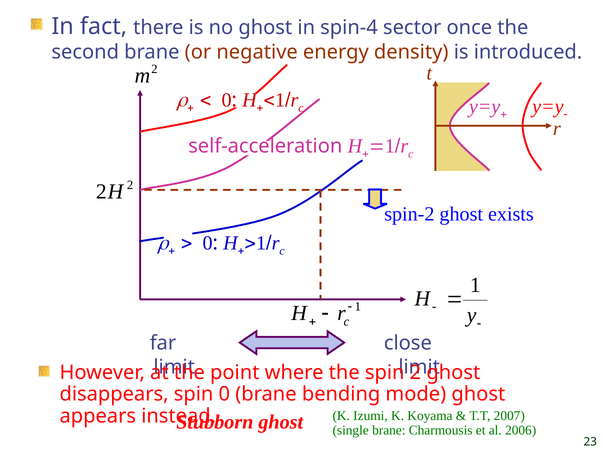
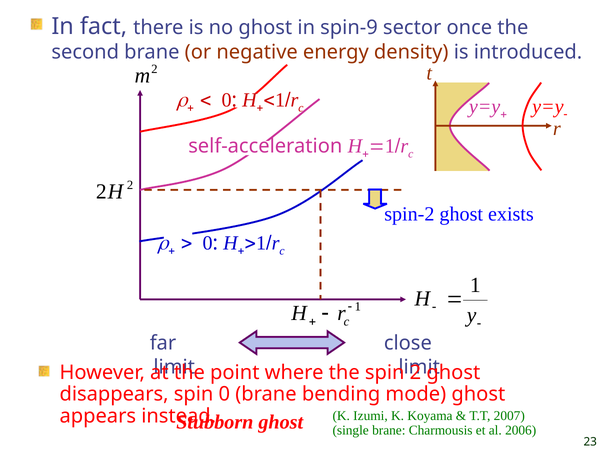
spin-4: spin-4 -> spin-9 (349, 27)
